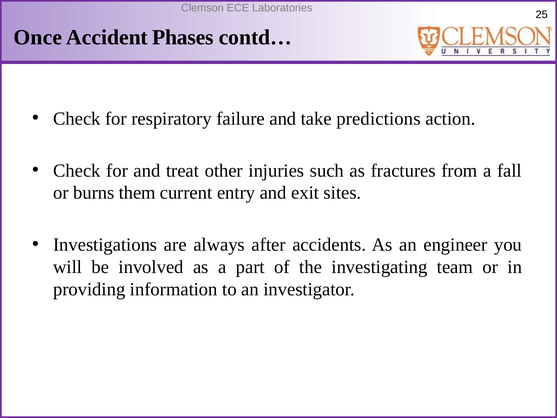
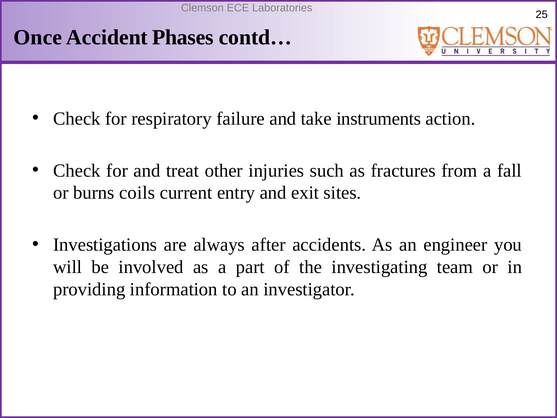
predictions: predictions -> instruments (379, 118)
them: them -> coils (137, 193)
